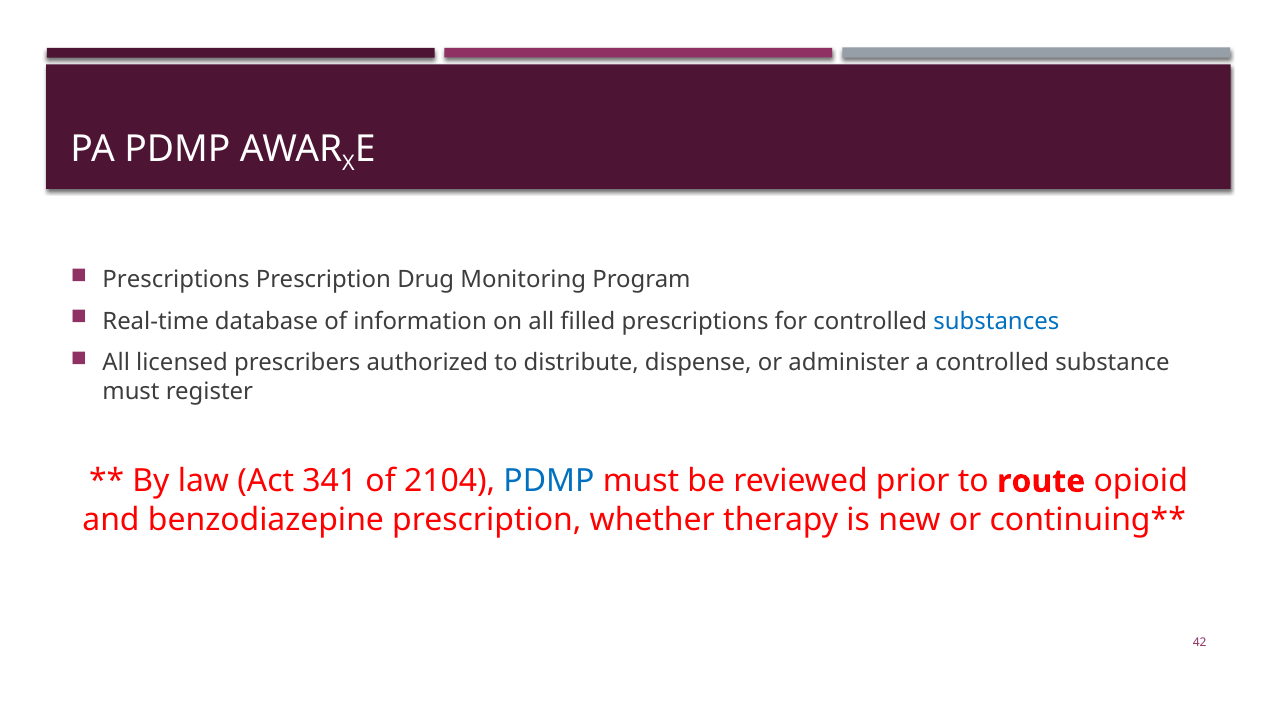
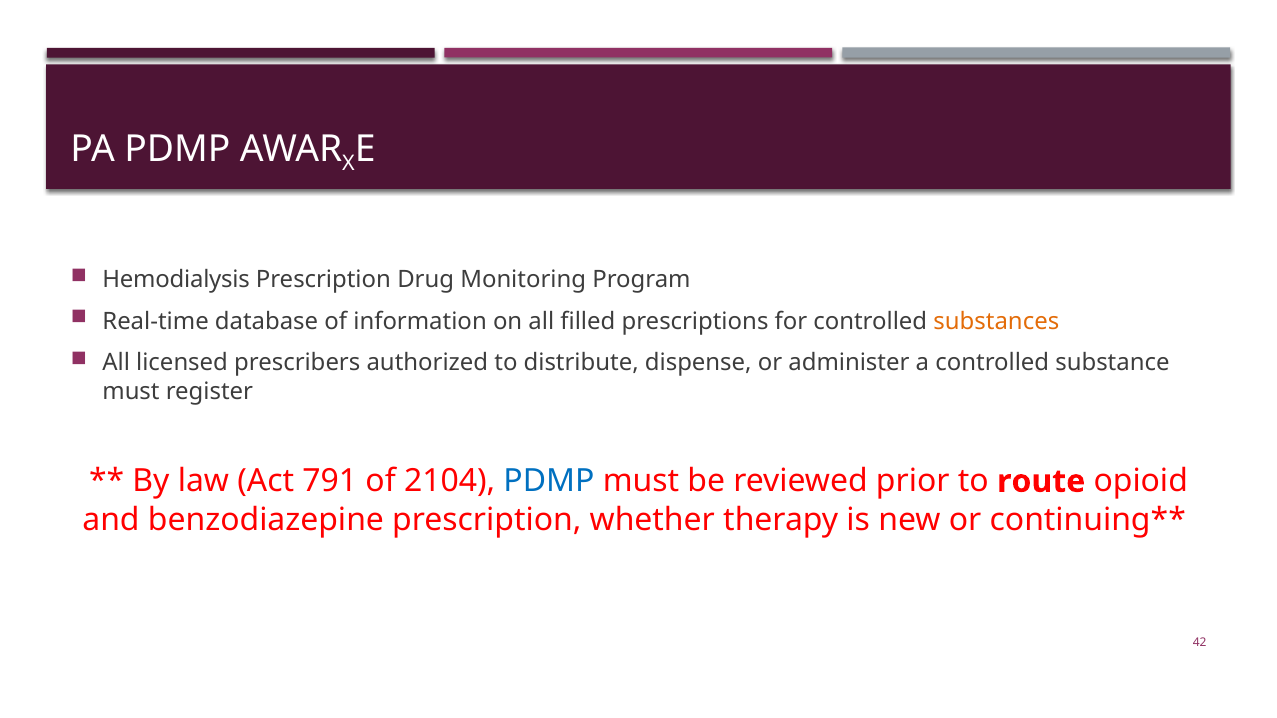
Prescriptions: Prescriptions -> Hemodialysis (176, 280)
substances colour: blue -> orange (996, 321)
341: 341 -> 791 (330, 482)
